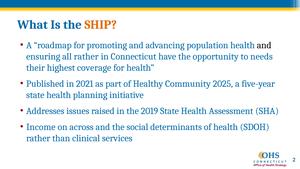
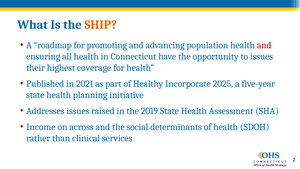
and colour: black -> red (264, 45)
all rather: rather -> health (86, 56)
to needs: needs -> issues (262, 56)
Community: Community -> Incorporate (188, 84)
